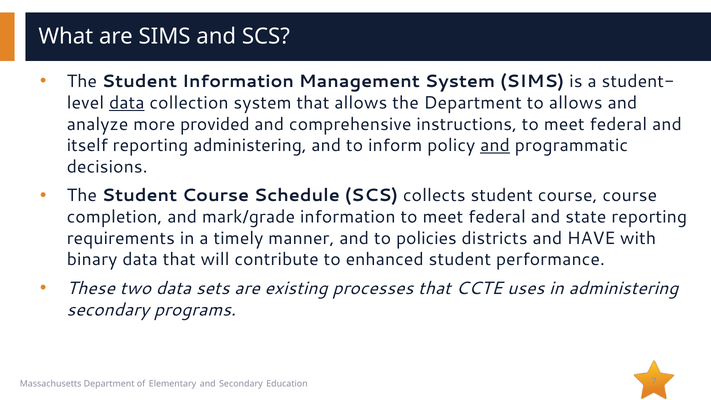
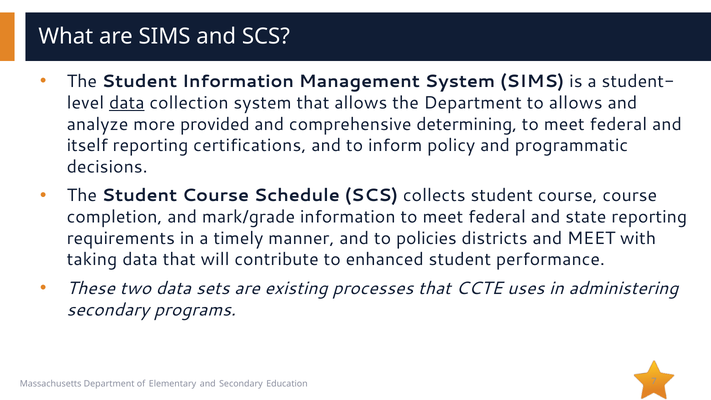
instructions: instructions -> determining (467, 124)
reporting administering: administering -> certifications (250, 146)
and underline: present -> none (495, 146)
and HAVE: HAVE -> MEET (591, 238)
binary: binary -> taking (92, 260)
